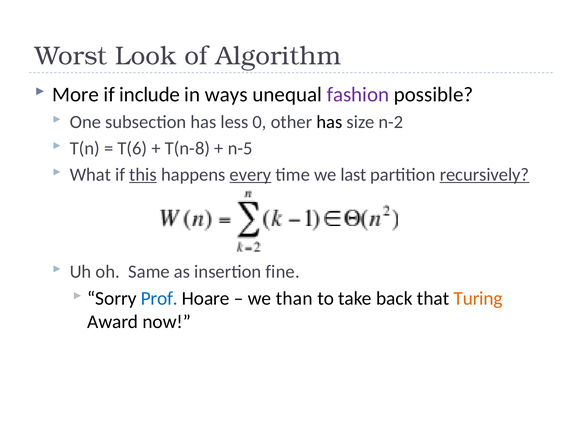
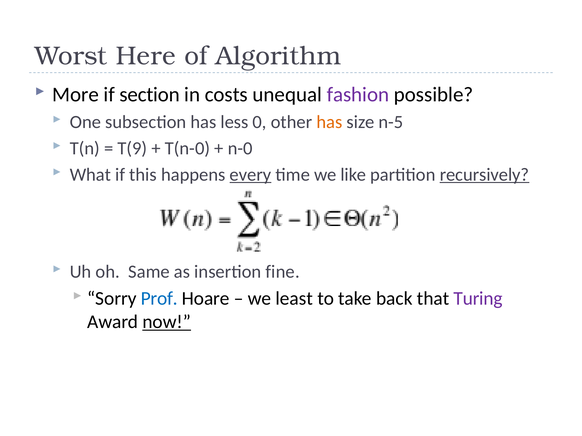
Look: Look -> Here (146, 56)
include: include -> section (150, 95)
ways: ways -> costs (226, 95)
has colour: black -> orange (329, 122)
n-2: n-2 -> n-5 (391, 122)
T(6: T(6 -> T(9 (132, 148)
T(n-8: T(n-8 -> T(n-0 (187, 148)
n-5: n-5 -> n-0 (240, 148)
this underline: present -> none (143, 175)
last: last -> like (353, 175)
than: than -> least (294, 299)
Turing colour: orange -> purple (478, 299)
now underline: none -> present (167, 322)
